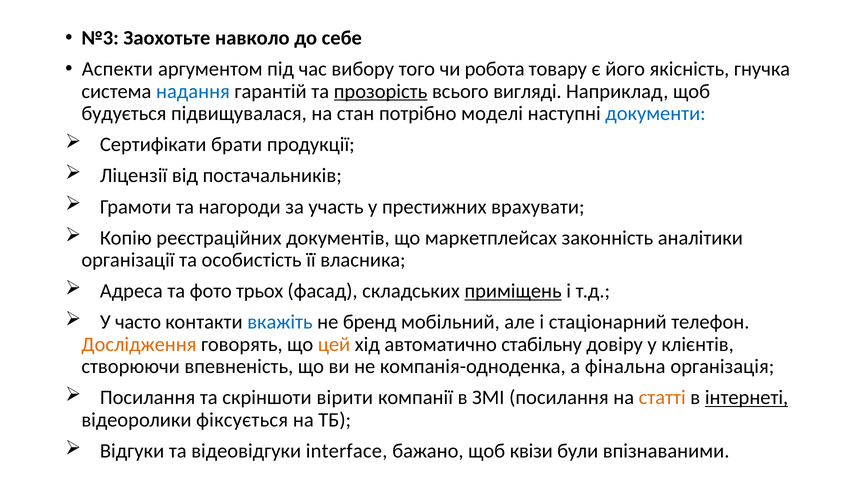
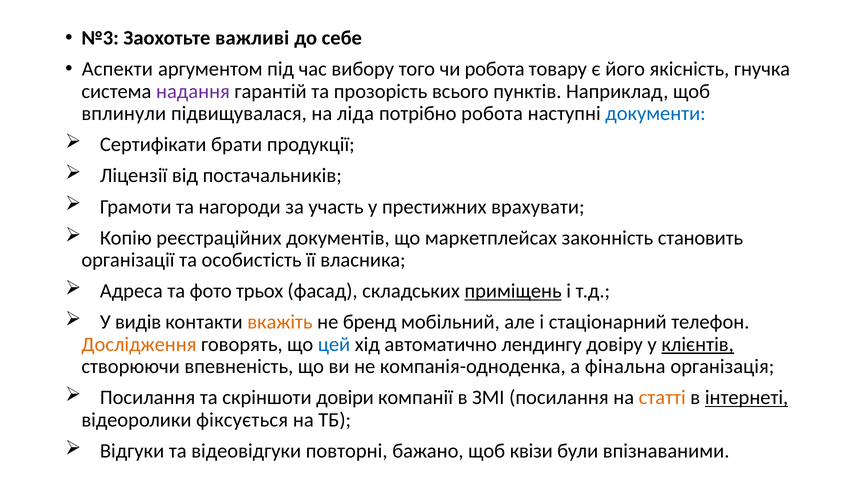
навколо: навколо -> важливі (252, 38)
надання colour: blue -> purple (193, 91)
прозорість underline: present -> none (381, 91)
вигляді: вигляді -> пунктів (527, 91)
будується: будується -> вплинули (124, 113)
стан: стан -> ліда (355, 113)
потрібно моделі: моделі -> робота (492, 113)
аналітики: аналітики -> становить (700, 238)
часто: часто -> видів (138, 322)
вкажіть colour: blue -> orange (280, 322)
цей colour: orange -> blue (334, 344)
стабільну: стабільну -> лендингу (542, 344)
клієнтів underline: none -> present (698, 344)
вірити: вірити -> довіри (345, 398)
interface: interface -> повторні (347, 451)
